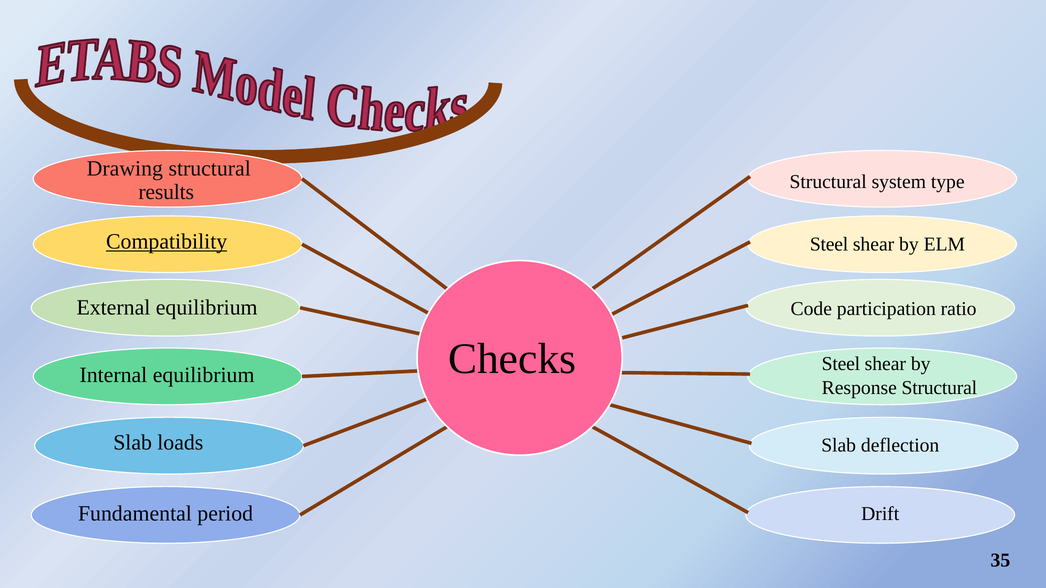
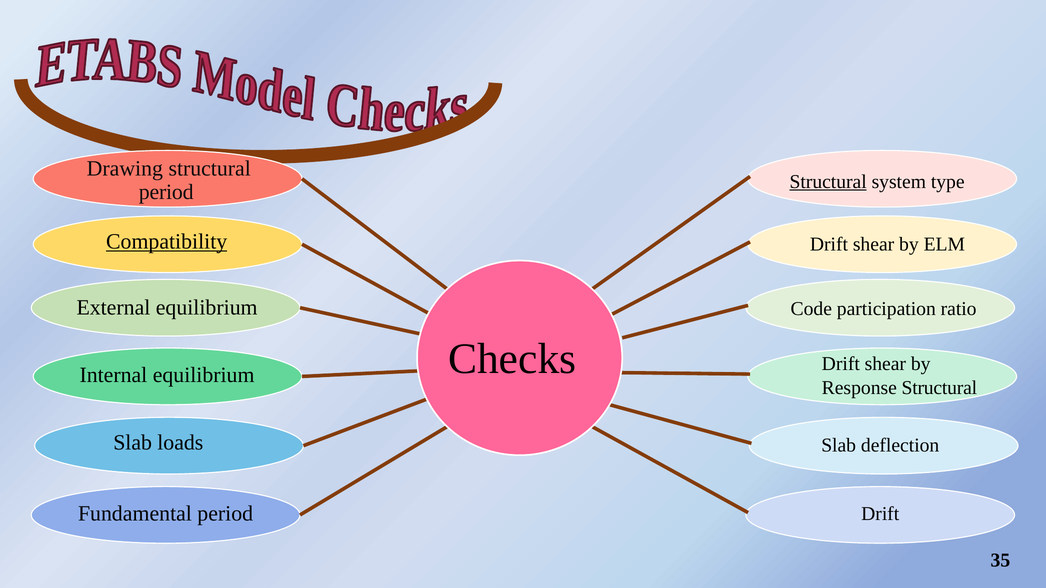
Structural underline: none -> present (828, 182)
results: results -> period (166, 192)
Steel: Steel -> Drift (829, 245)
Steel: Steel -> Drift (841, 364)
